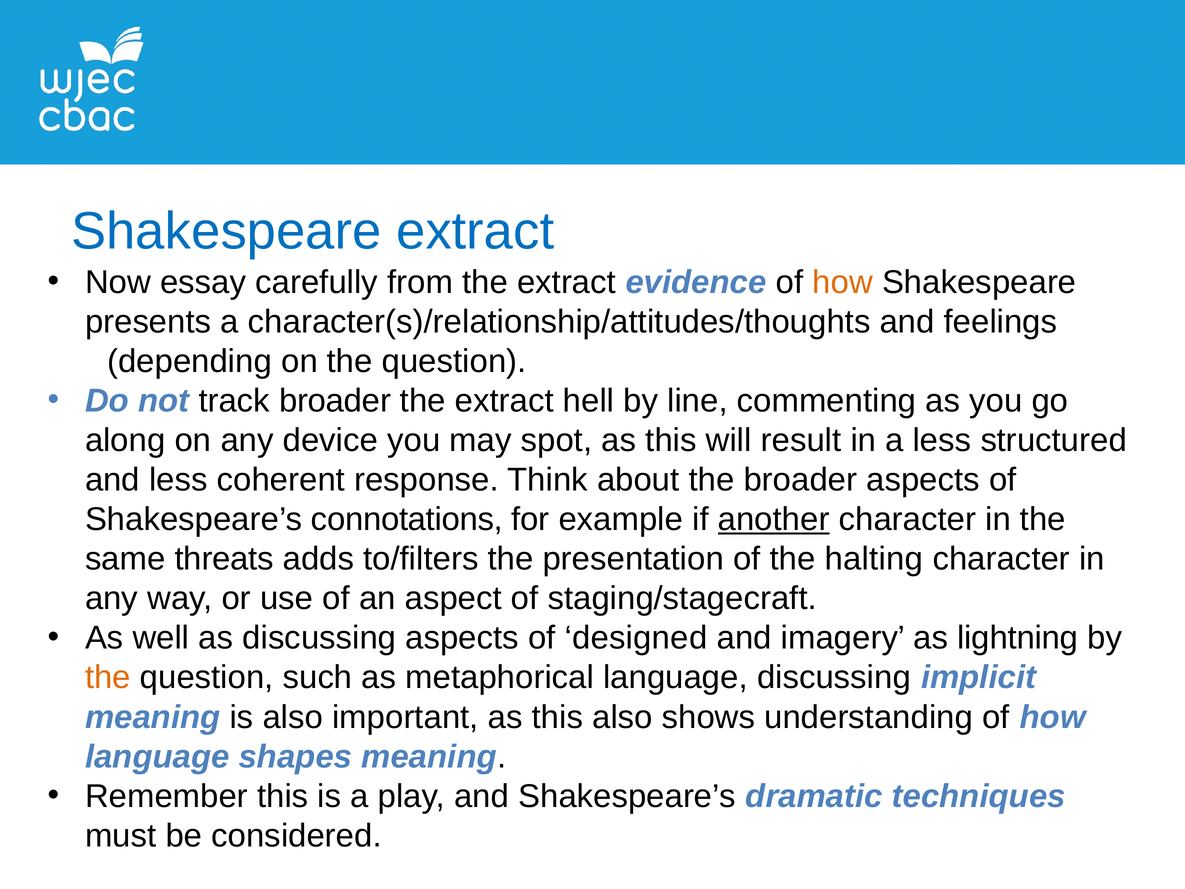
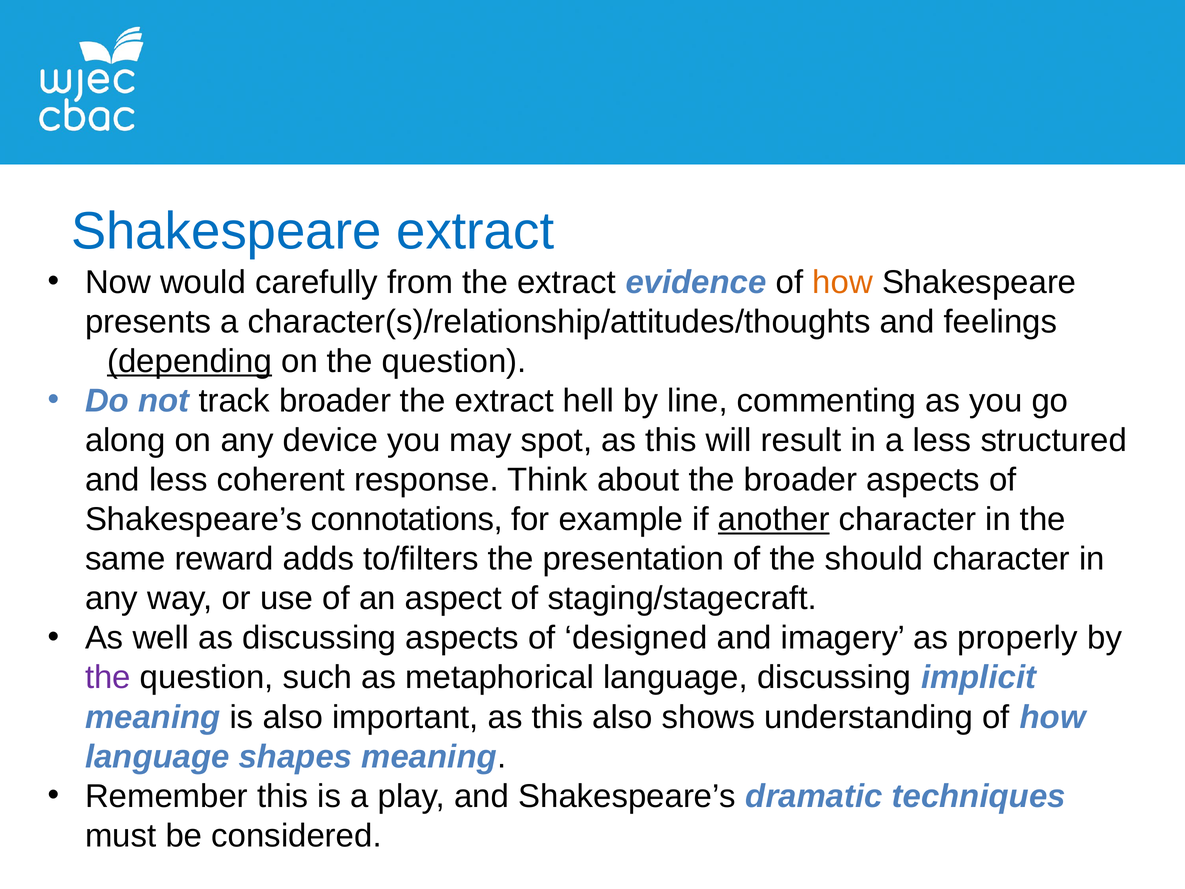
essay: essay -> would (203, 282)
depending underline: none -> present (190, 361)
threats: threats -> reward (224, 559)
halting: halting -> should (874, 559)
lightning: lightning -> properly (1018, 638)
the colour: orange -> purple (108, 677)
